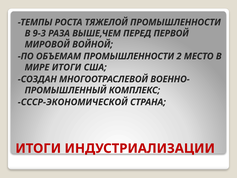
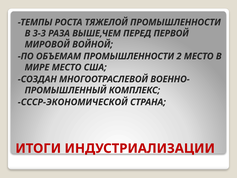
9-3: 9-3 -> 3-3 (39, 33)
МИРЕ ИТОГИ: ИТОГИ -> МЕСТО (67, 67)
